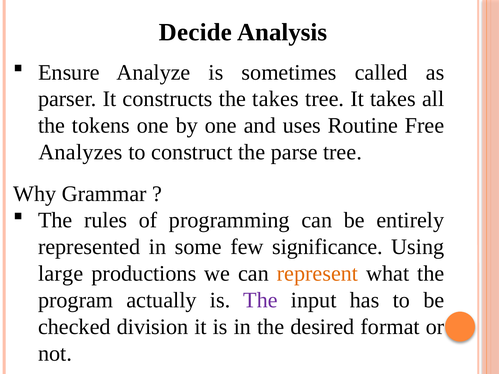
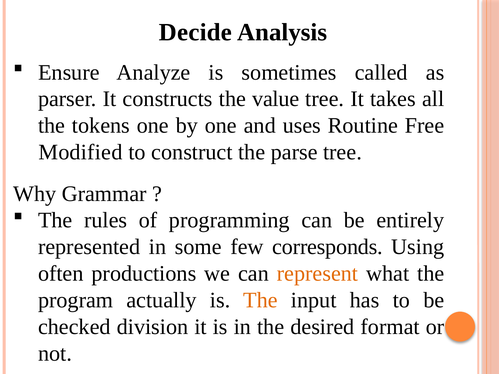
the takes: takes -> value (276, 99)
Analyzes: Analyzes -> Modified (80, 152)
significance: significance -> corresponds (328, 247)
large: large -> often (61, 274)
The colour: purple -> orange (260, 300)
